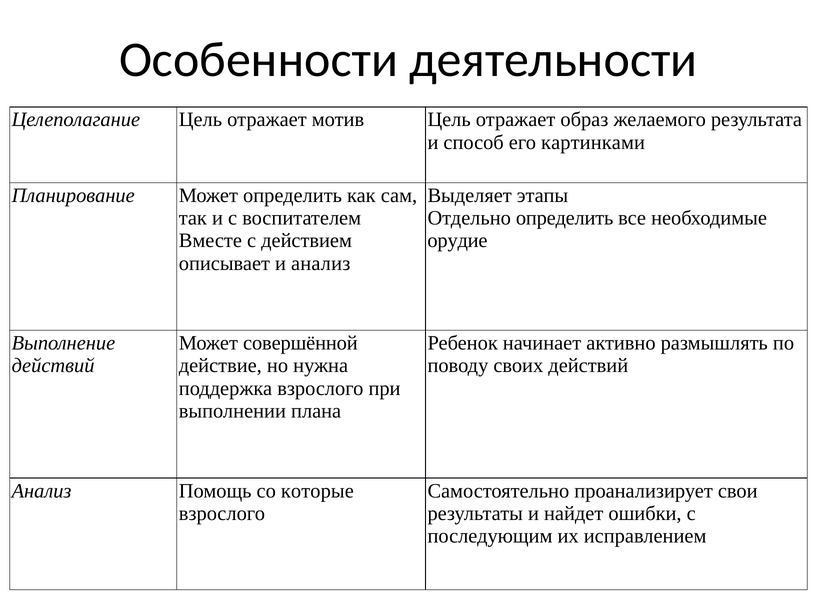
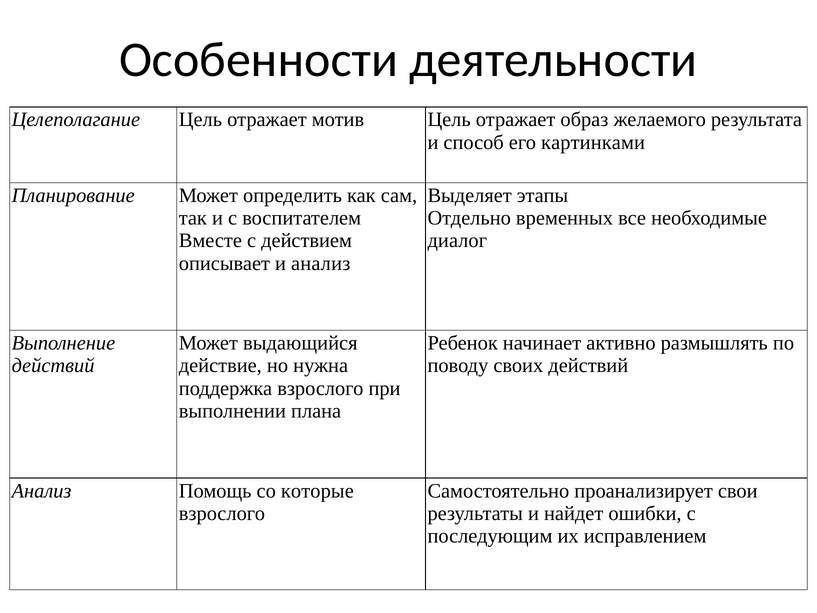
Отдельно определить: определить -> временных (565, 218)
орудие: орудие -> диалог (457, 241)
совершённой: совершённой -> выдающийся (300, 343)
